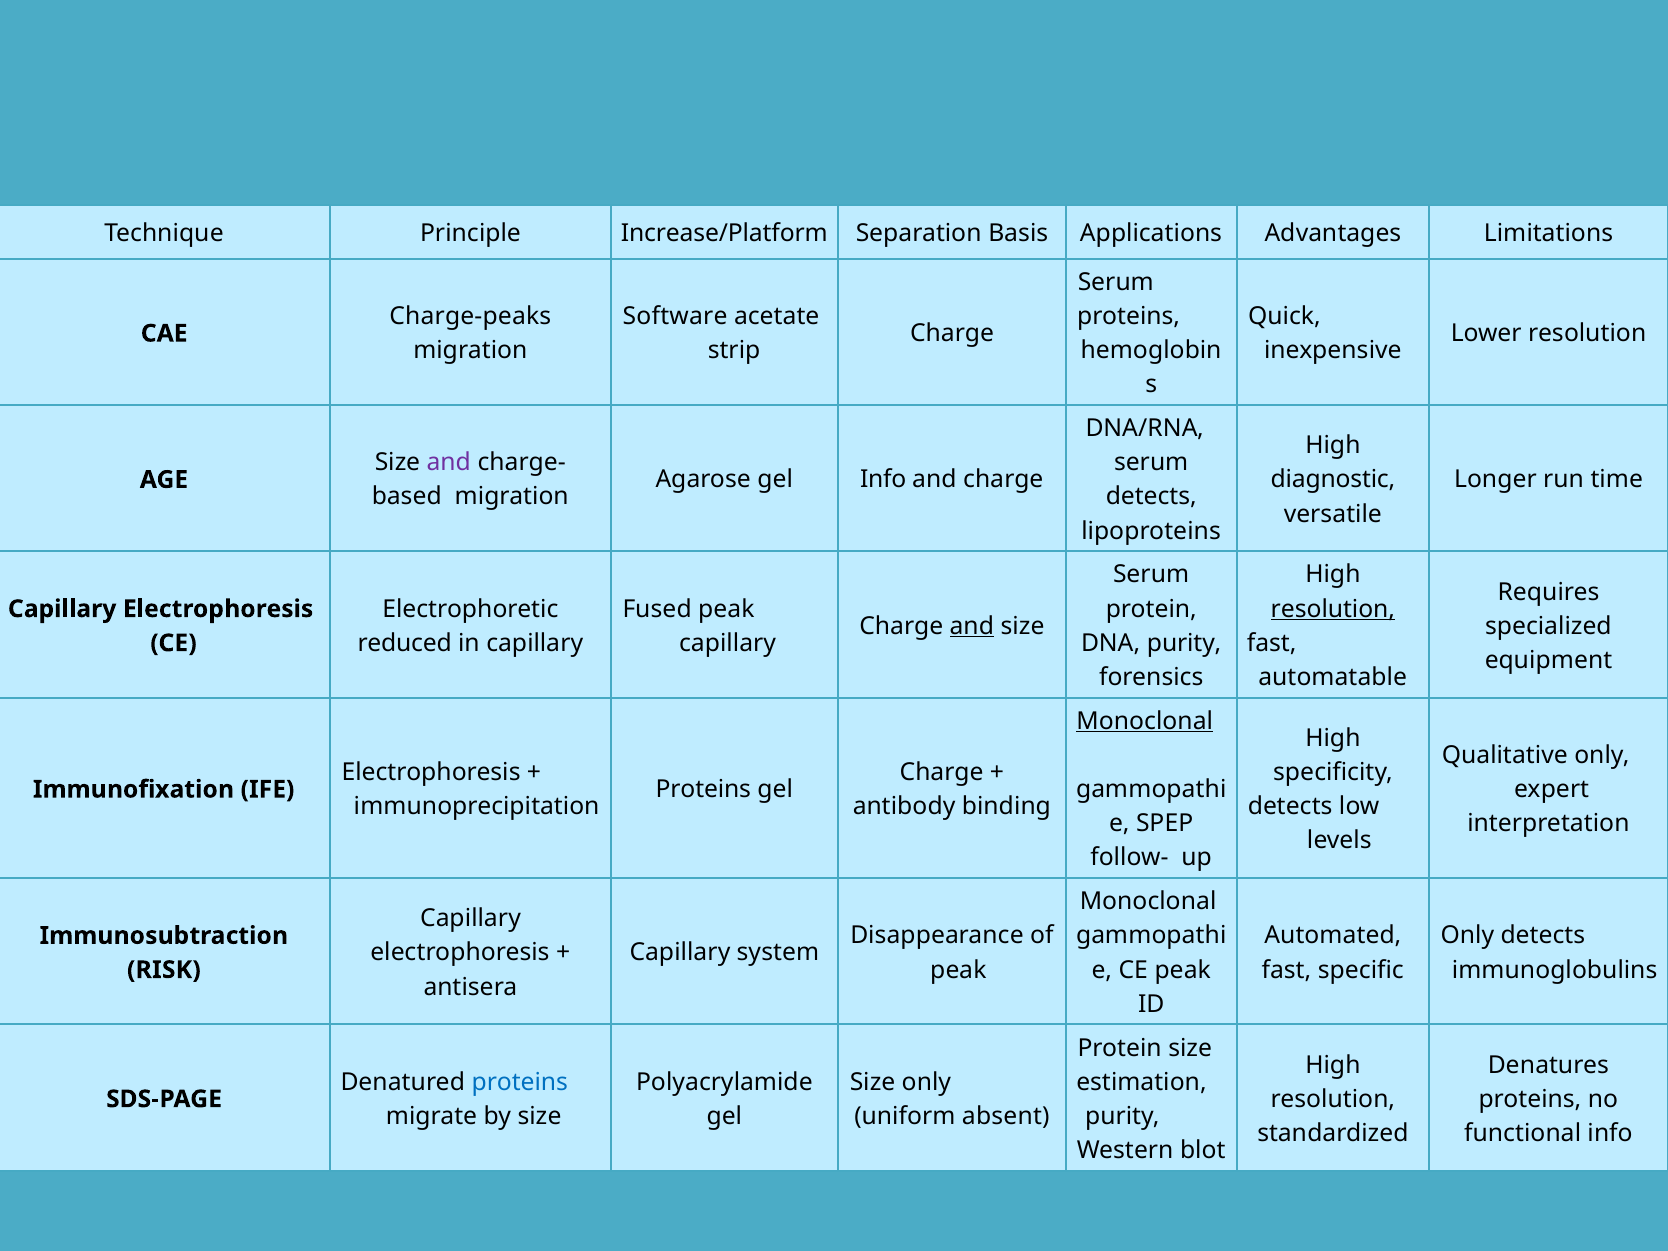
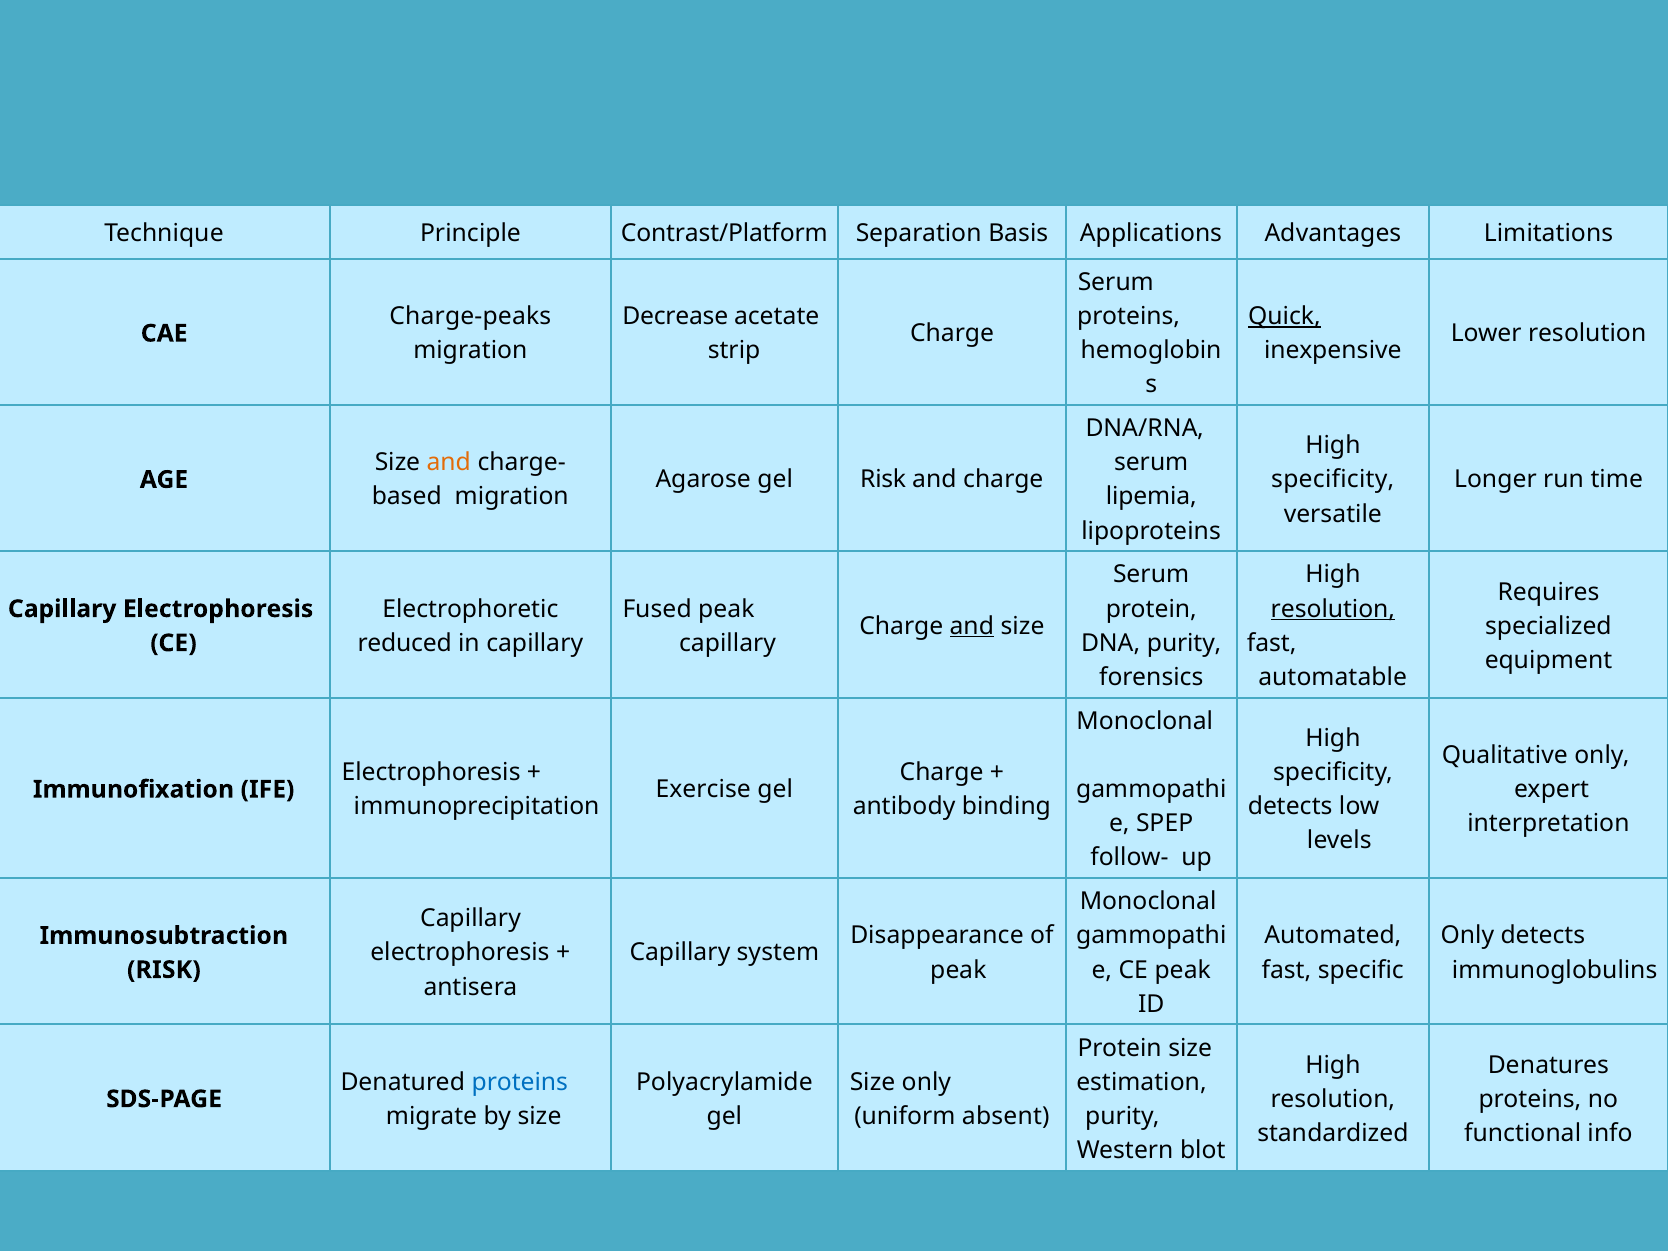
Increase/Platform: Increase/Platform -> Contrast/Platform (724, 233)
Software: Software -> Decrease (675, 316)
Quick underline: none -> present (1284, 316)
and colour: purple -> orange (449, 463)
gel Info: Info -> Risk (883, 480)
diagnostic: diagnostic -> specificity (1333, 480)
detects: detects -> lipemia (1151, 497)
Monoclonal underline: present -> none (1145, 721)
Proteins: Proteins -> Exercise (703, 789)
